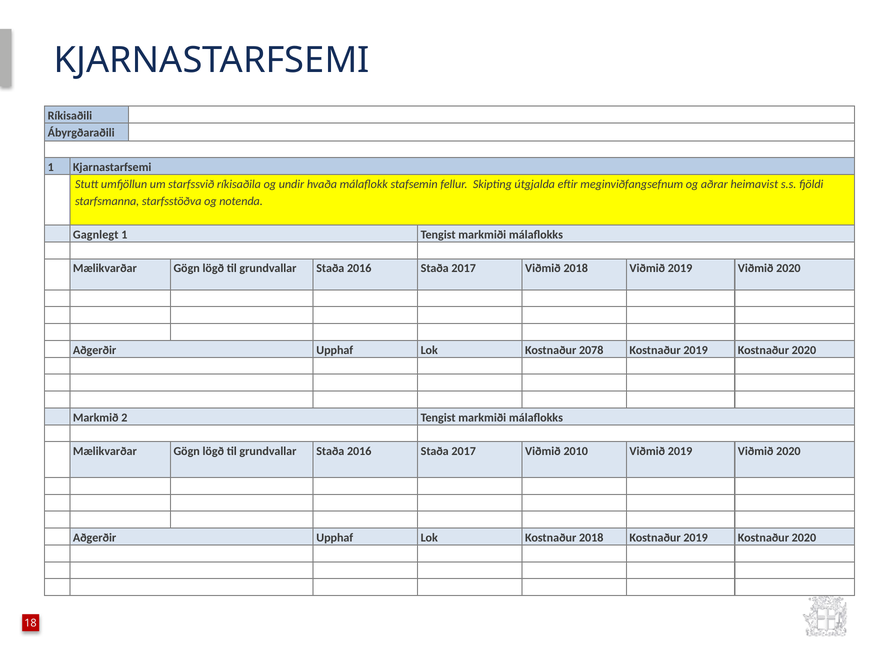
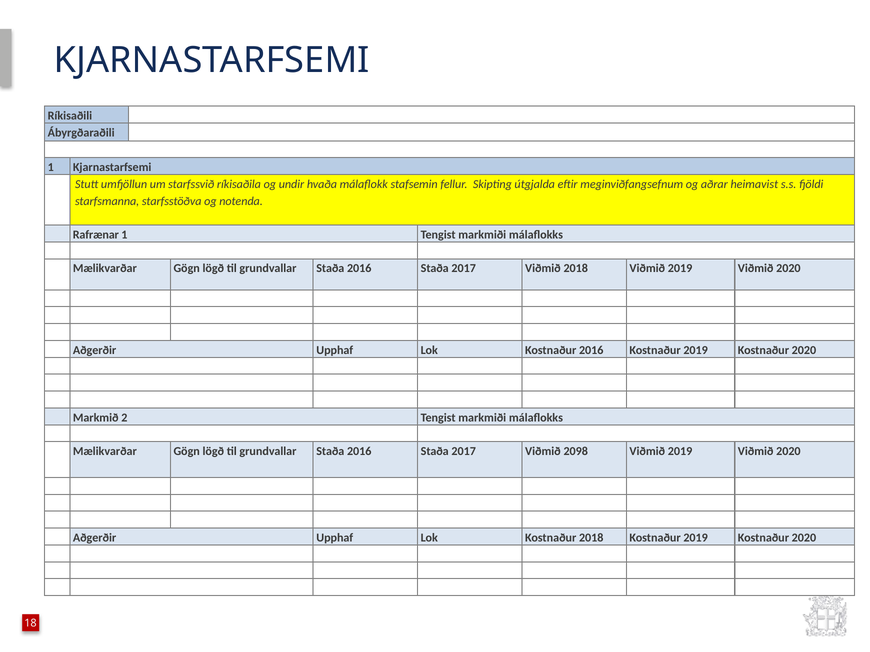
Gagnlegt: Gagnlegt -> Rafrænar (96, 235)
Kostnaður 2078: 2078 -> 2016 (591, 350)
2010: 2010 -> 2098 (576, 452)
